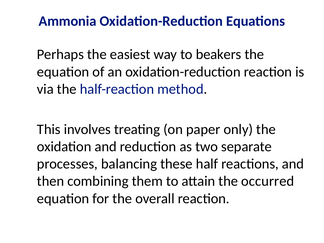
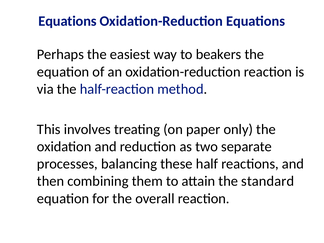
Ammonia: Ammonia -> Equations (68, 21)
occurred: occurred -> standard (268, 181)
